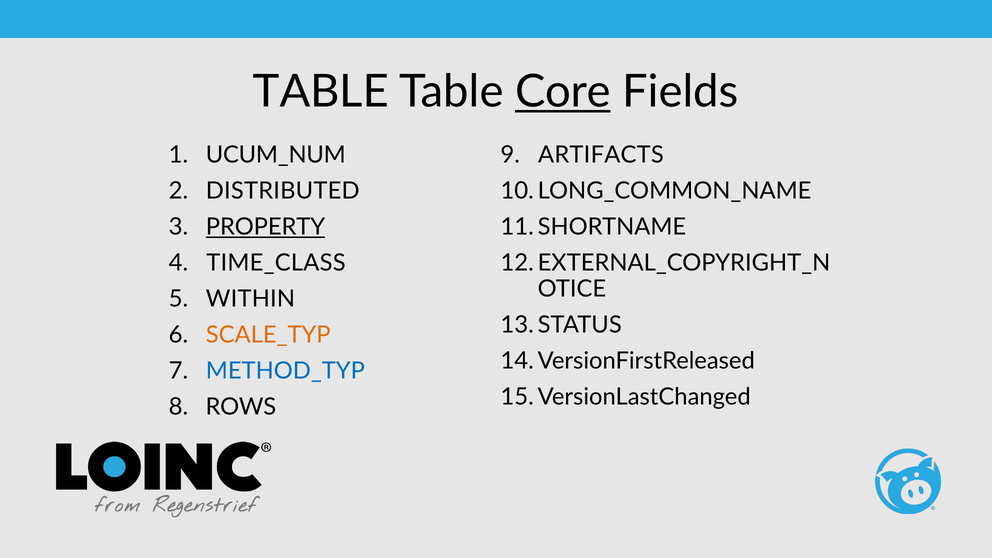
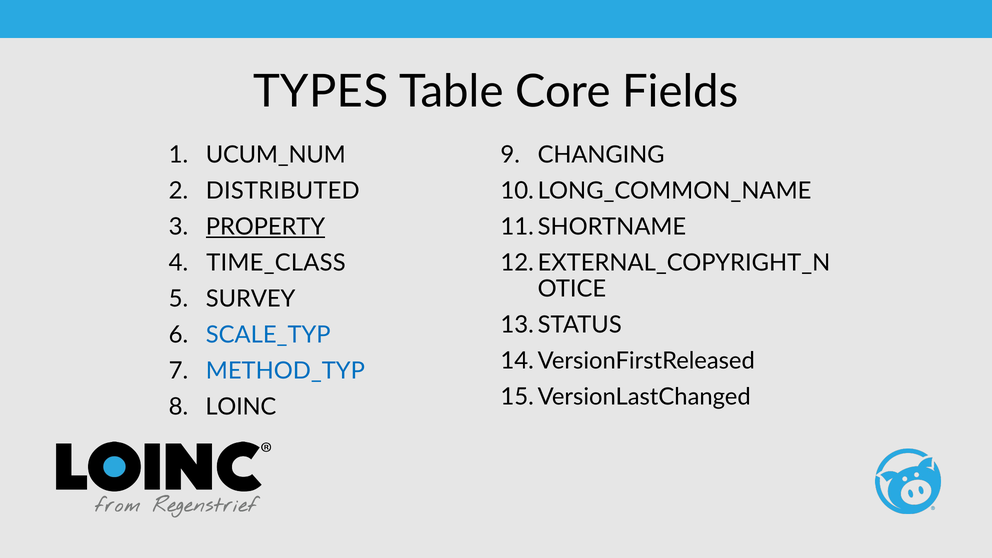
TABLE: TABLE -> TYPES (321, 92)
Core underline: present -> none (563, 92)
ARTIFACTS: ARTIFACTS -> CHANGING (601, 155)
WITHIN: WITHIN -> SURVEY (251, 299)
SCALE_TYP colour: orange -> blue (268, 335)
ROWS: ROWS -> LOINC (241, 407)
